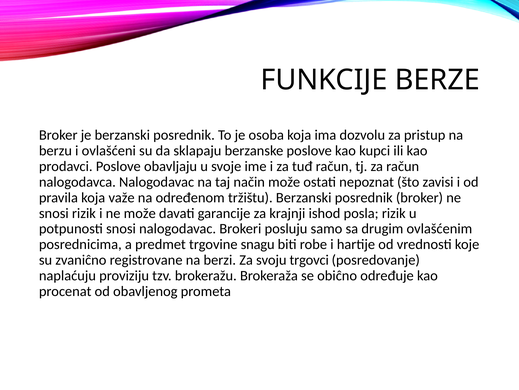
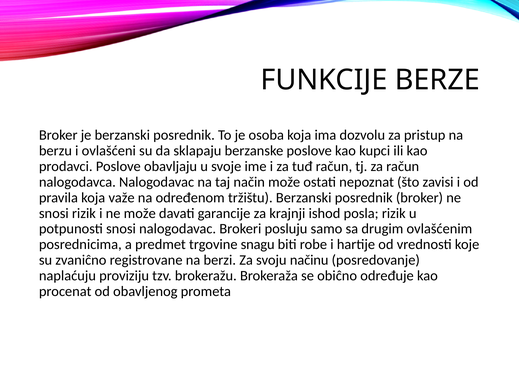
trgovci: trgovci -> načinu (309, 260)
